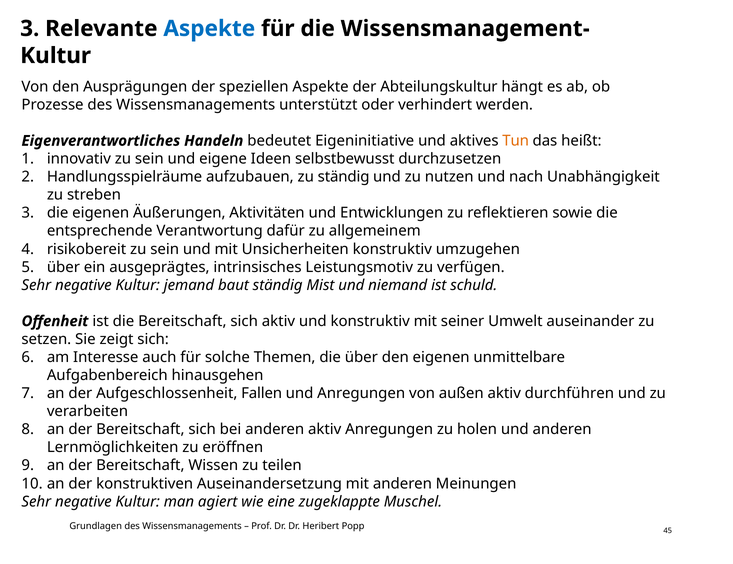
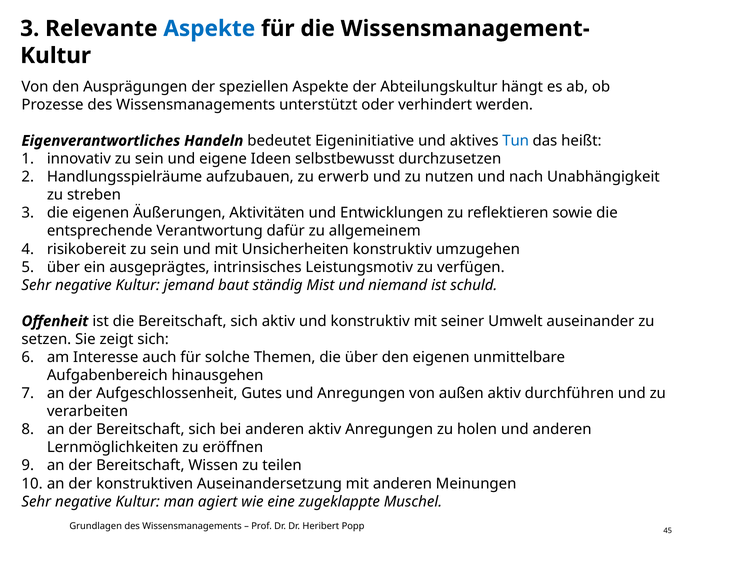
Tun colour: orange -> blue (516, 141)
zu ständig: ständig -> erwerb (343, 177)
Fallen: Fallen -> Gutes (262, 393)
